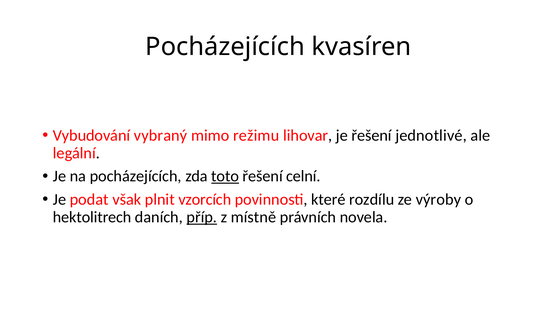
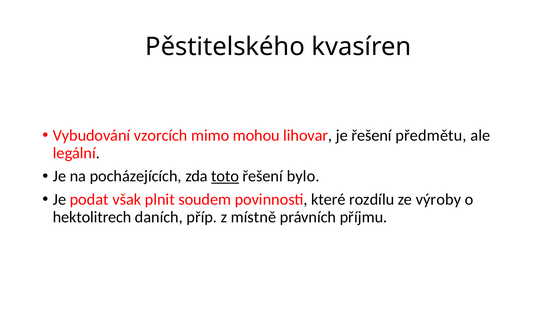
Pocházejících: Pocházejících -> Pěstitelského (225, 47)
vybraný: vybraný -> vzorcích (161, 136)
režimu: režimu -> mohou (256, 136)
jednotlivé: jednotlivé -> předmětu (431, 136)
celní: celní -> bylo (303, 176)
vzorcích: vzorcích -> soudem (205, 200)
příp underline: present -> none (202, 217)
novela: novela -> příjmu (364, 217)
